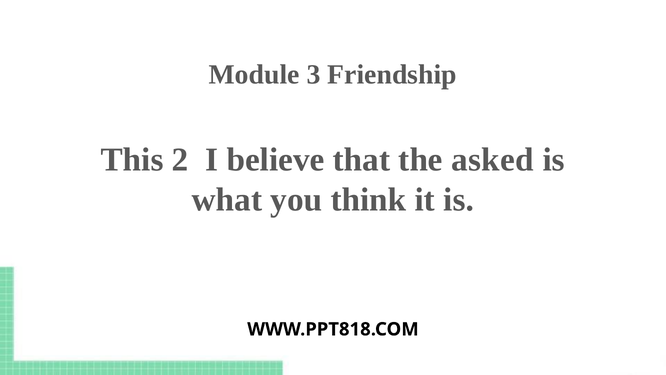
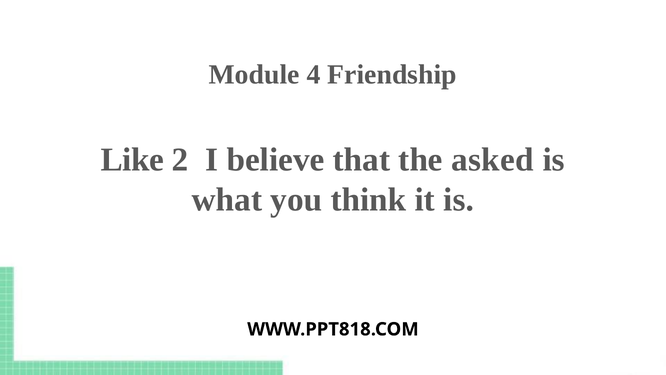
3: 3 -> 4 (314, 75)
This: This -> Like (132, 160)
